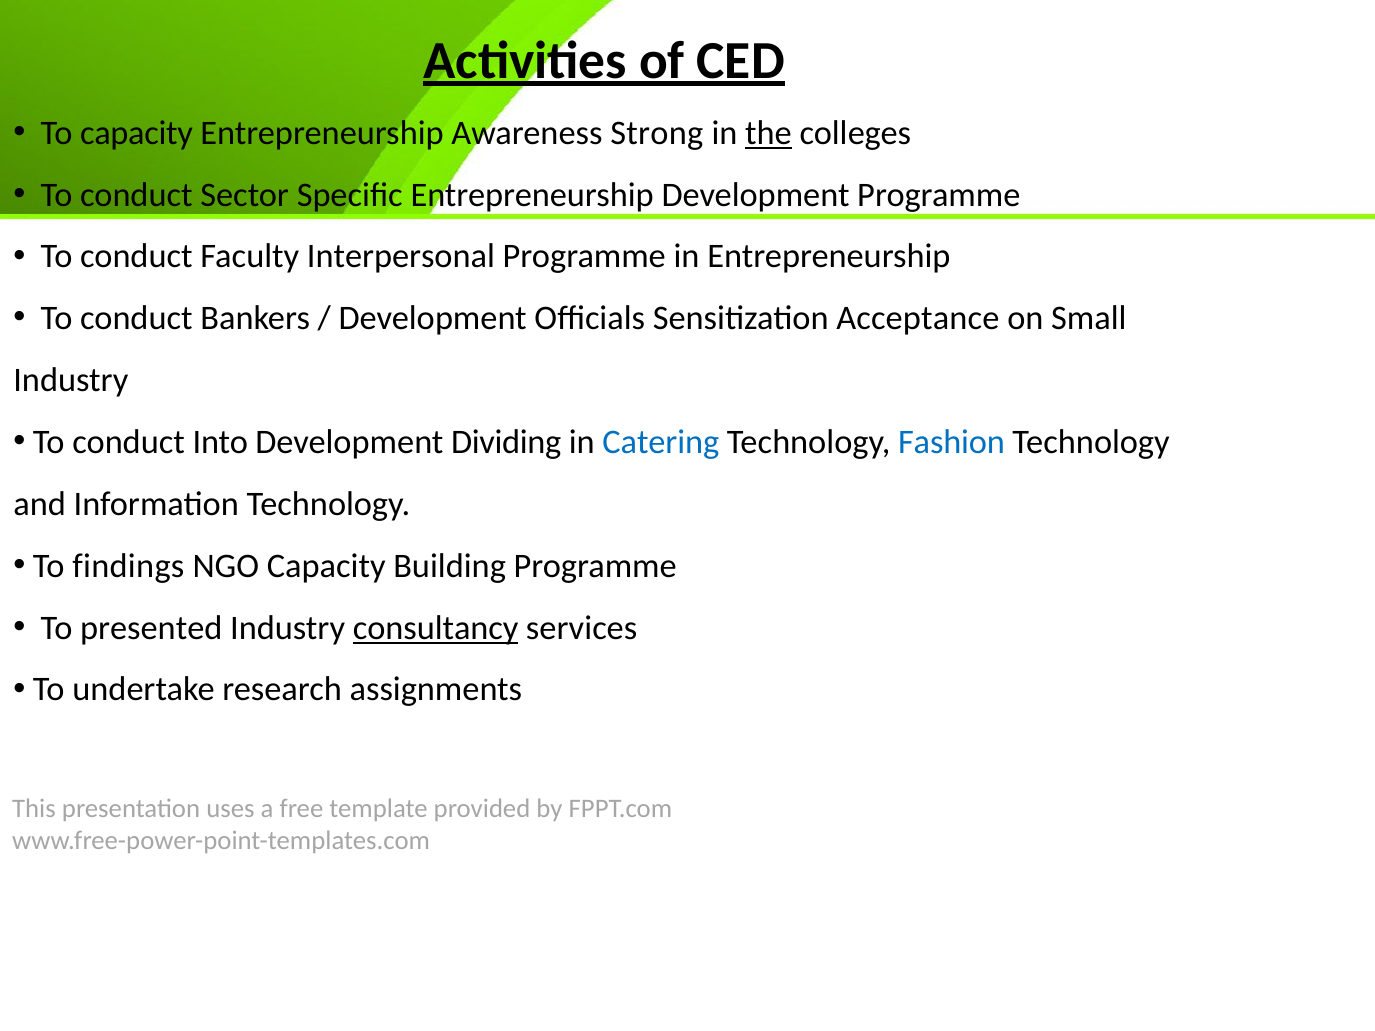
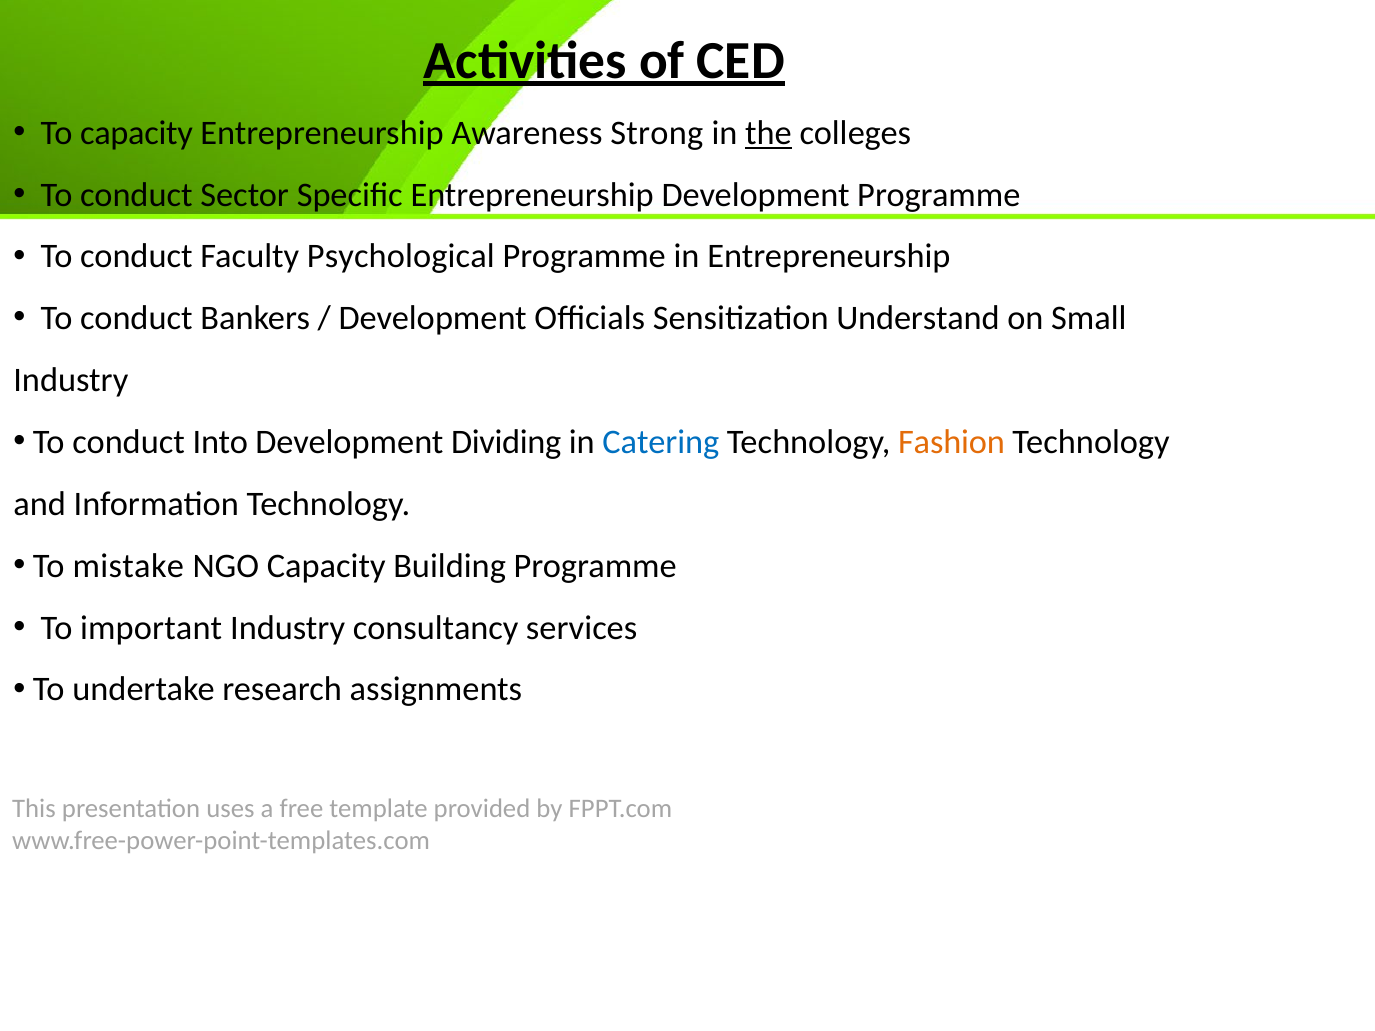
Interpersonal: Interpersonal -> Psychological (401, 257)
Acceptance: Acceptance -> Understand (918, 319)
Fashion colour: blue -> orange (952, 442)
findings: findings -> mistake (128, 566)
presented: presented -> important (151, 628)
consultancy underline: present -> none (436, 628)
